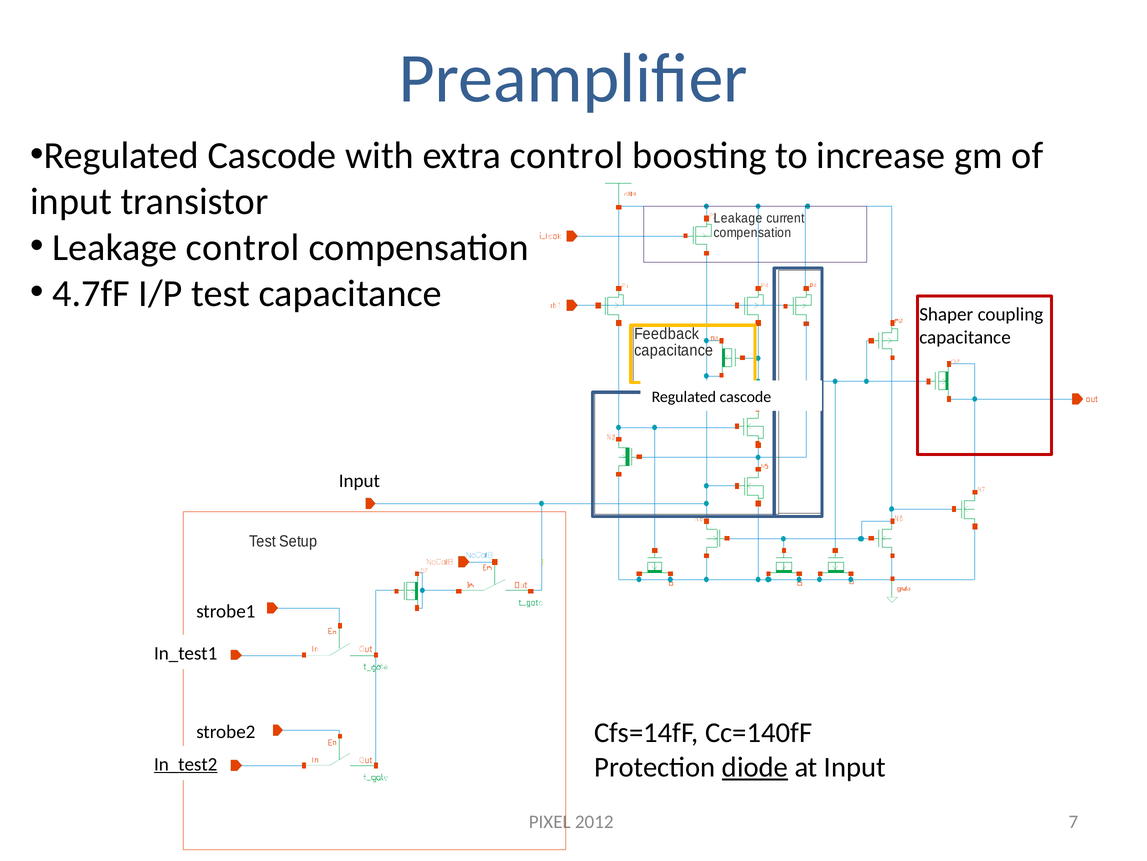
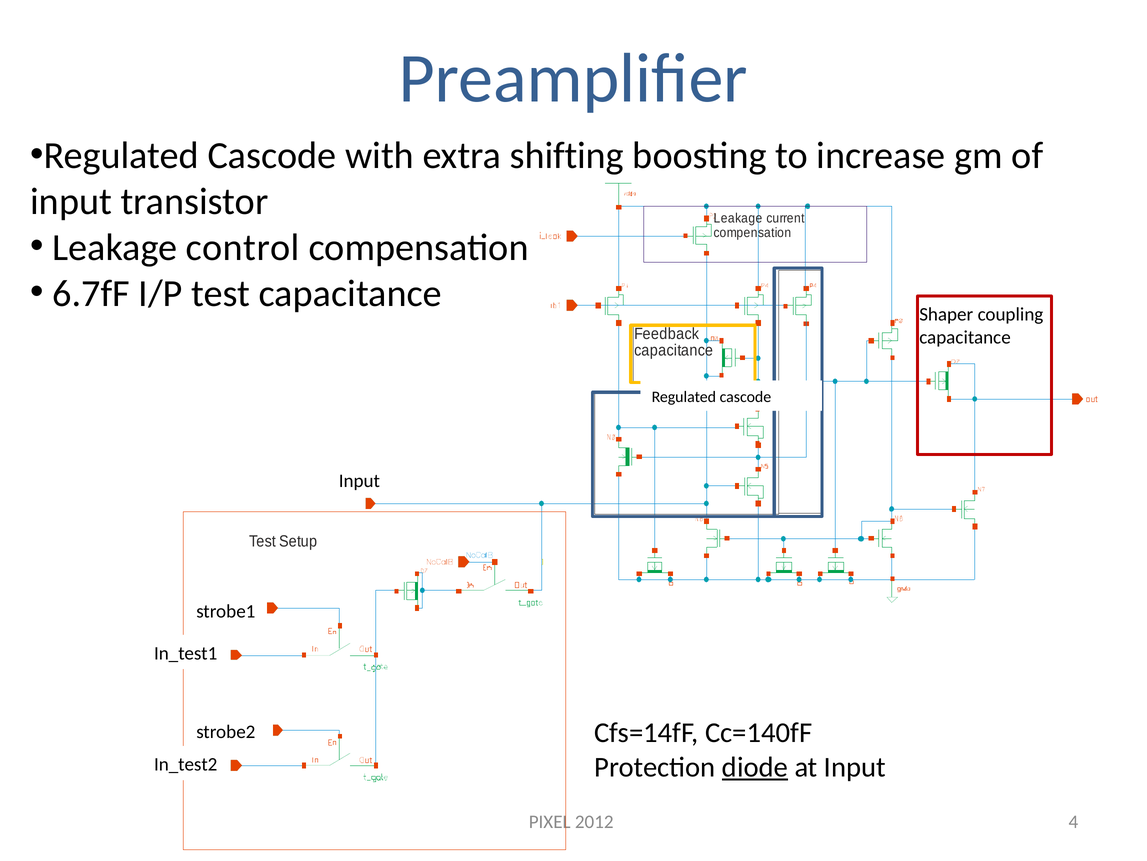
extra control: control -> shifting (567, 155)
4.7fF: 4.7fF -> 6.7fF (91, 293)
In_test2 underline: present -> none (186, 764)
7: 7 -> 4 (1073, 821)
